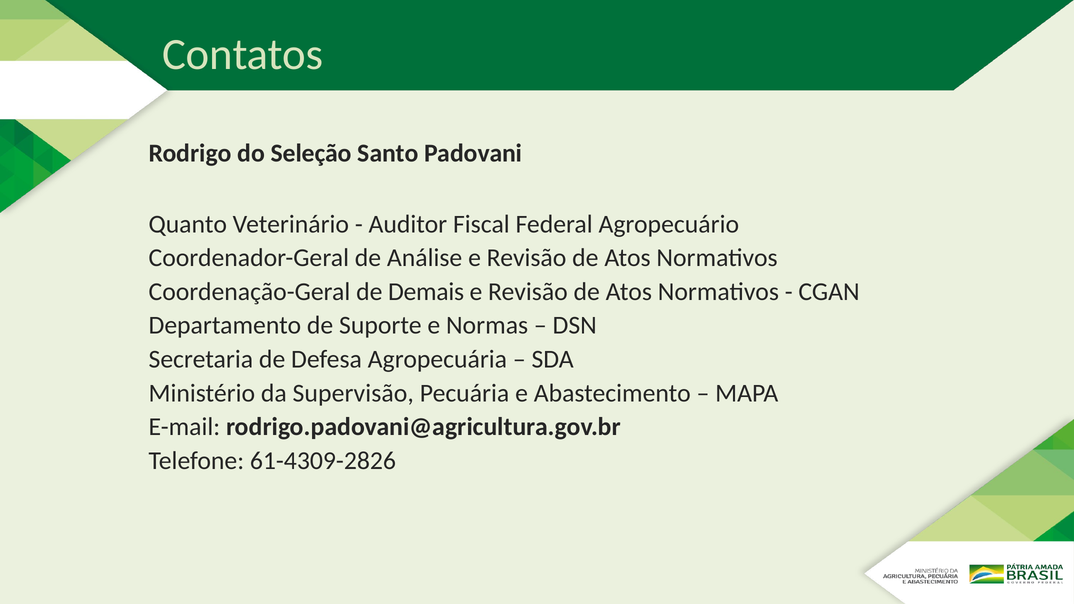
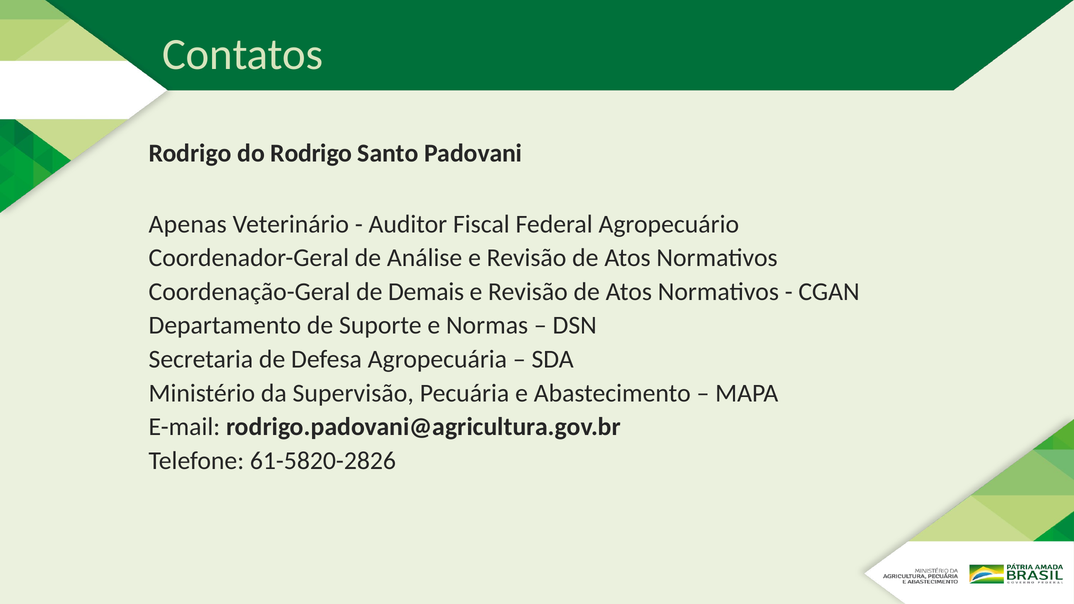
do Seleção: Seleção -> Rodrigo (311, 153)
Quanto: Quanto -> Apenas (188, 224)
61-4309-2826: 61-4309-2826 -> 61-5820-2826 (323, 461)
